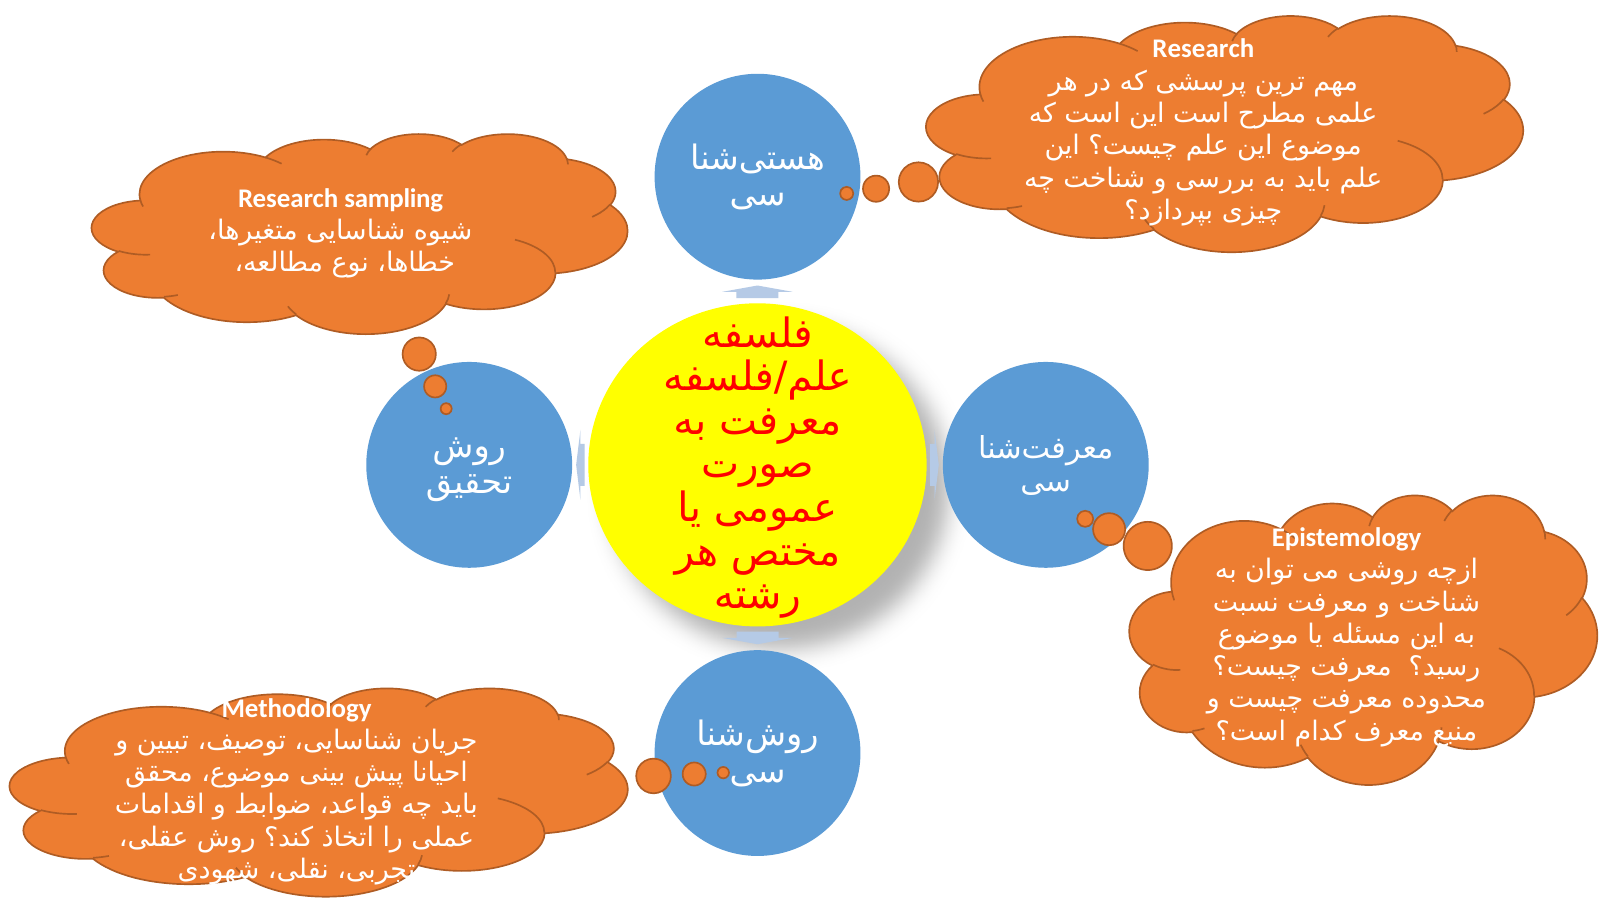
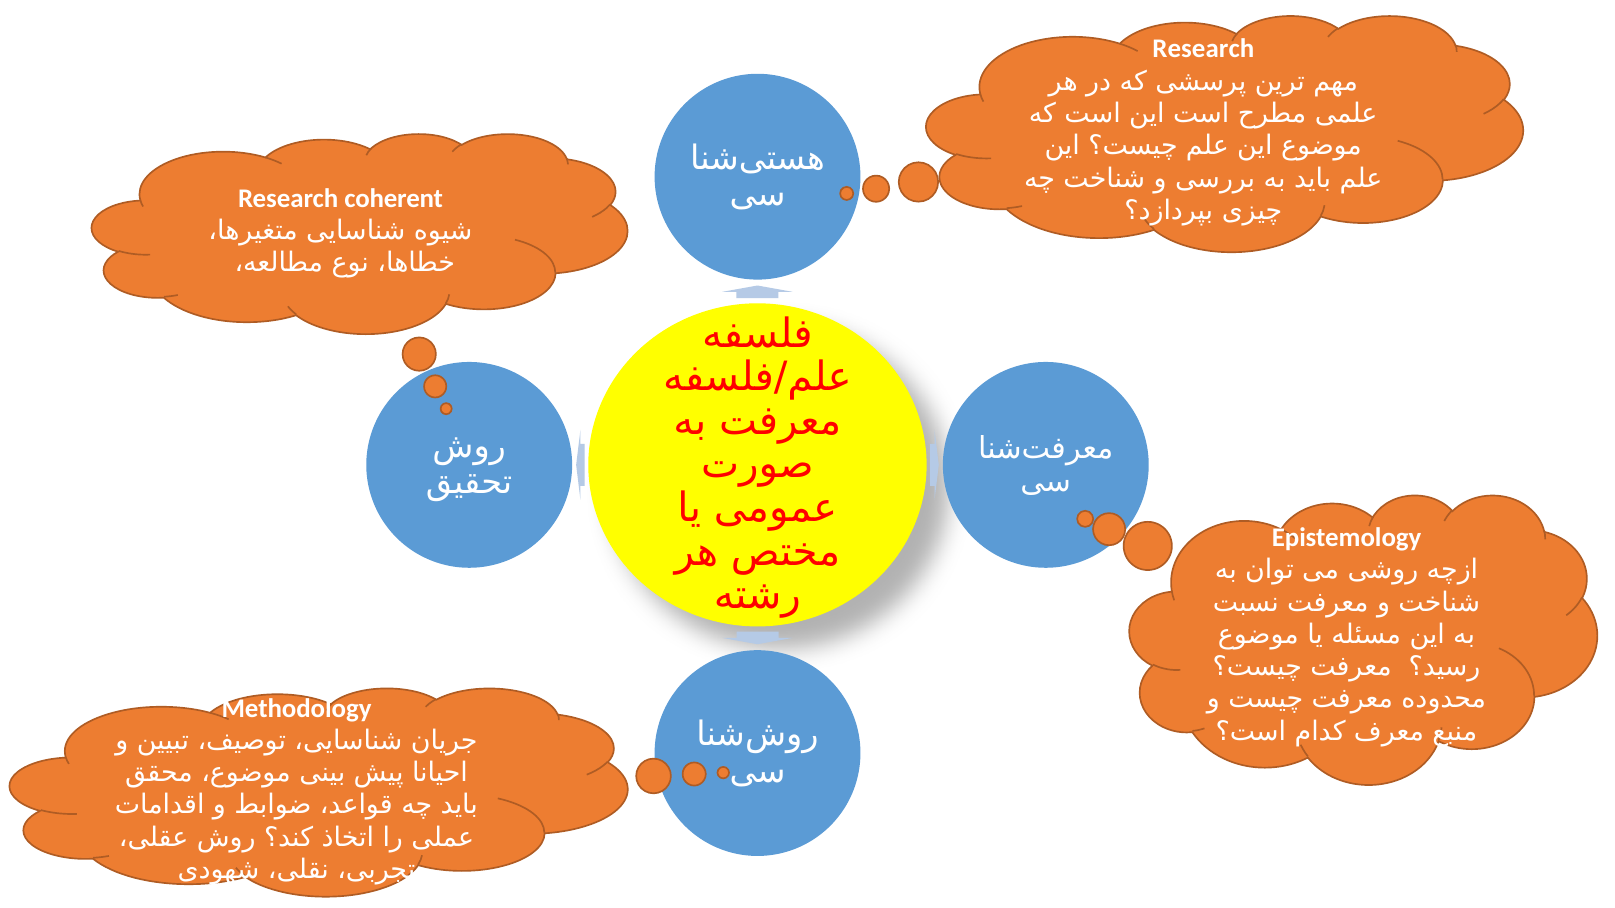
sampling: sampling -> coherent (394, 198)
